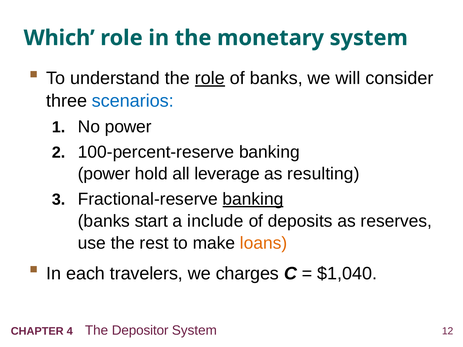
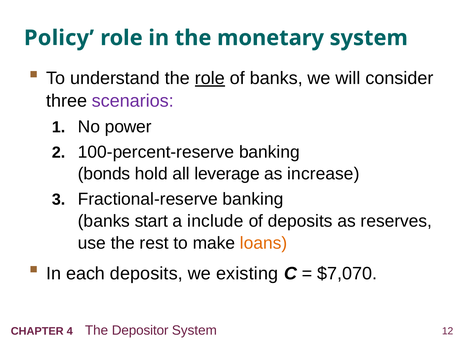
Which: Which -> Policy (59, 38)
scenarios colour: blue -> purple (133, 101)
power: power -> bonds (104, 174)
resulting: resulting -> increase (323, 174)
banking underline: present -> none (253, 199)
each travelers: travelers -> deposits (146, 274)
charges: charges -> existing (247, 274)
$1,040: $1,040 -> $7,070 (347, 274)
